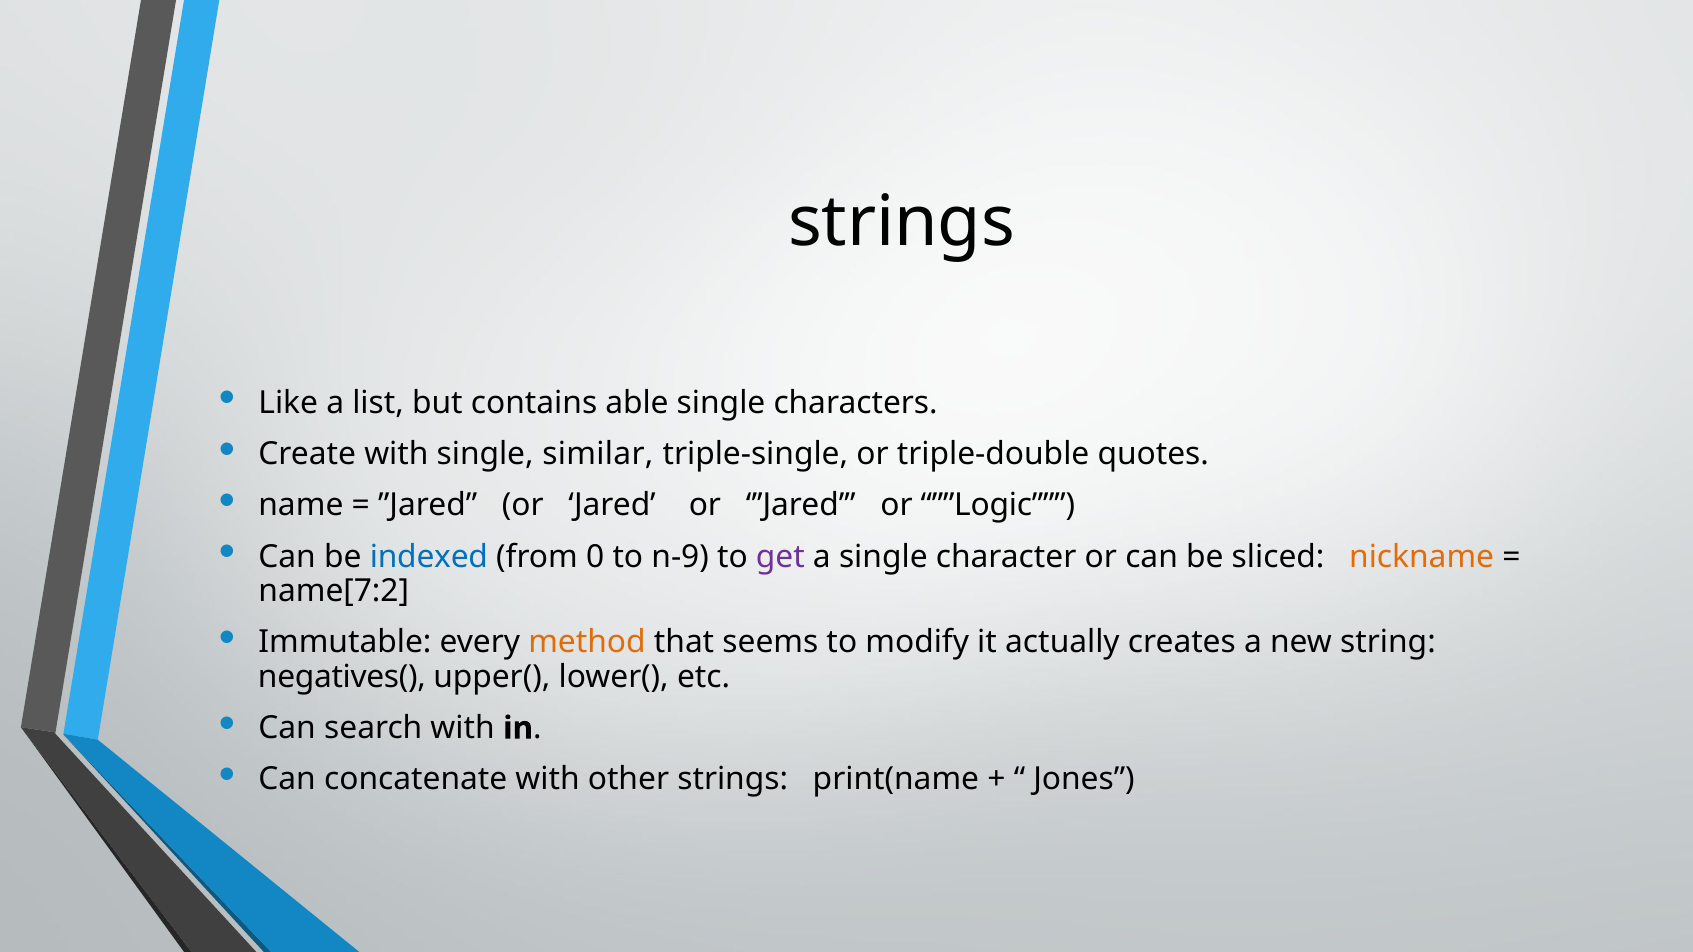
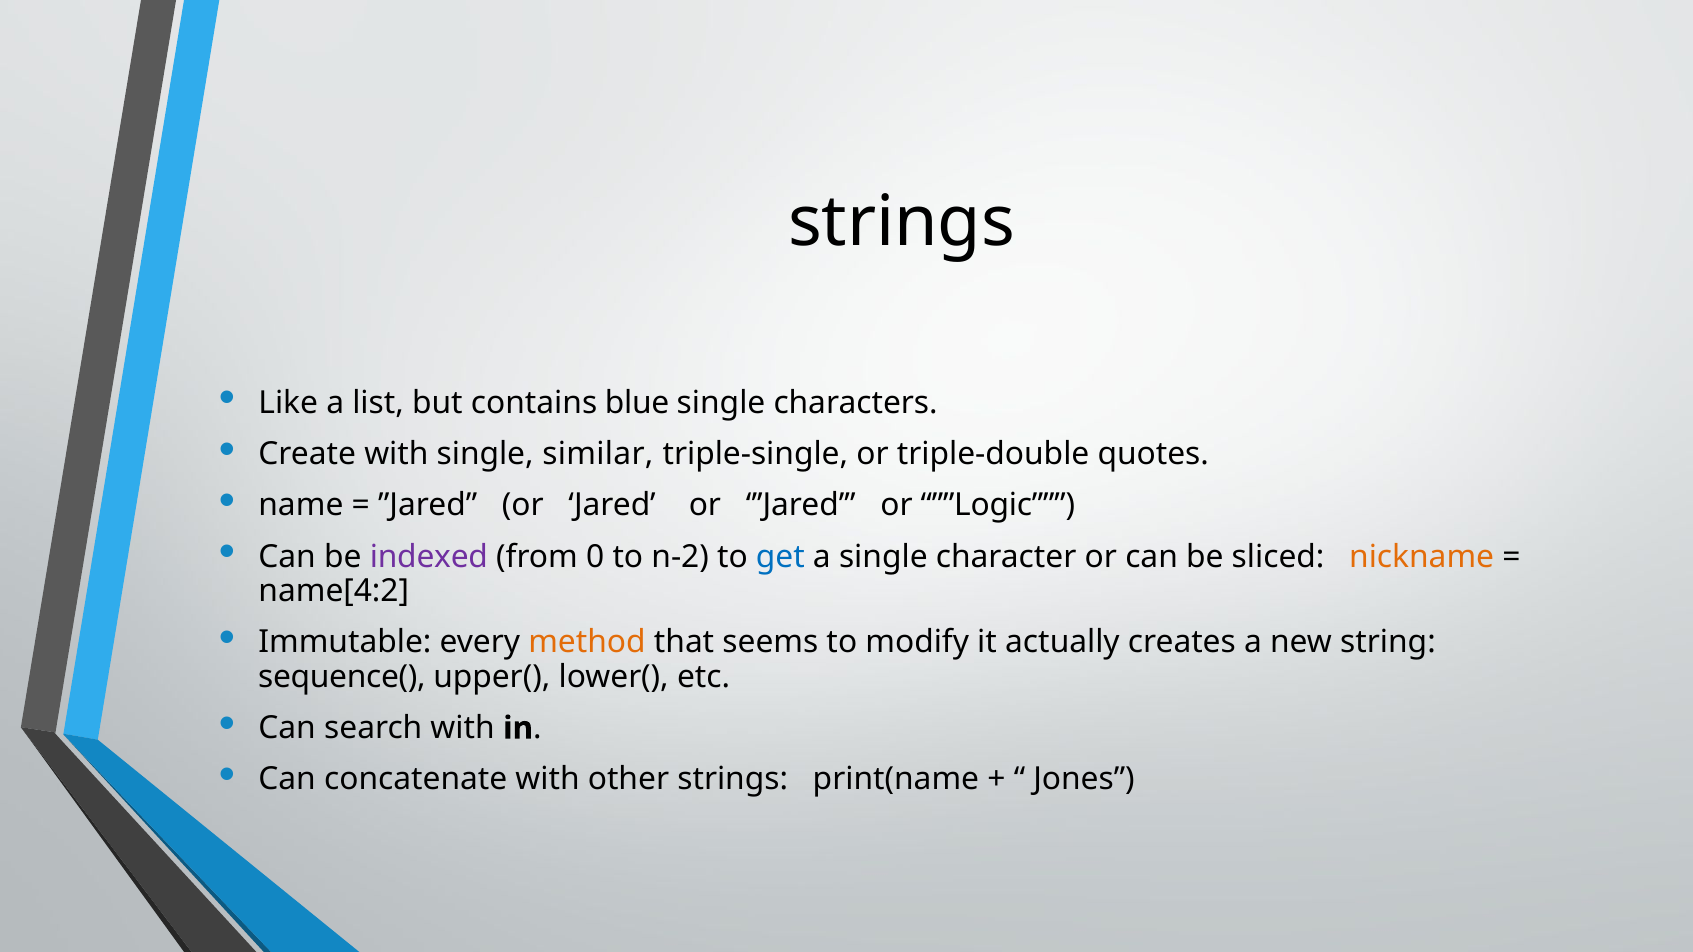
able: able -> blue (637, 403)
indexed colour: blue -> purple (429, 557)
n-9: n-9 -> n-2 (680, 557)
get colour: purple -> blue (780, 557)
name[7:2: name[7:2 -> name[4:2 (334, 591)
negatives(: negatives( -> sequence( (342, 677)
